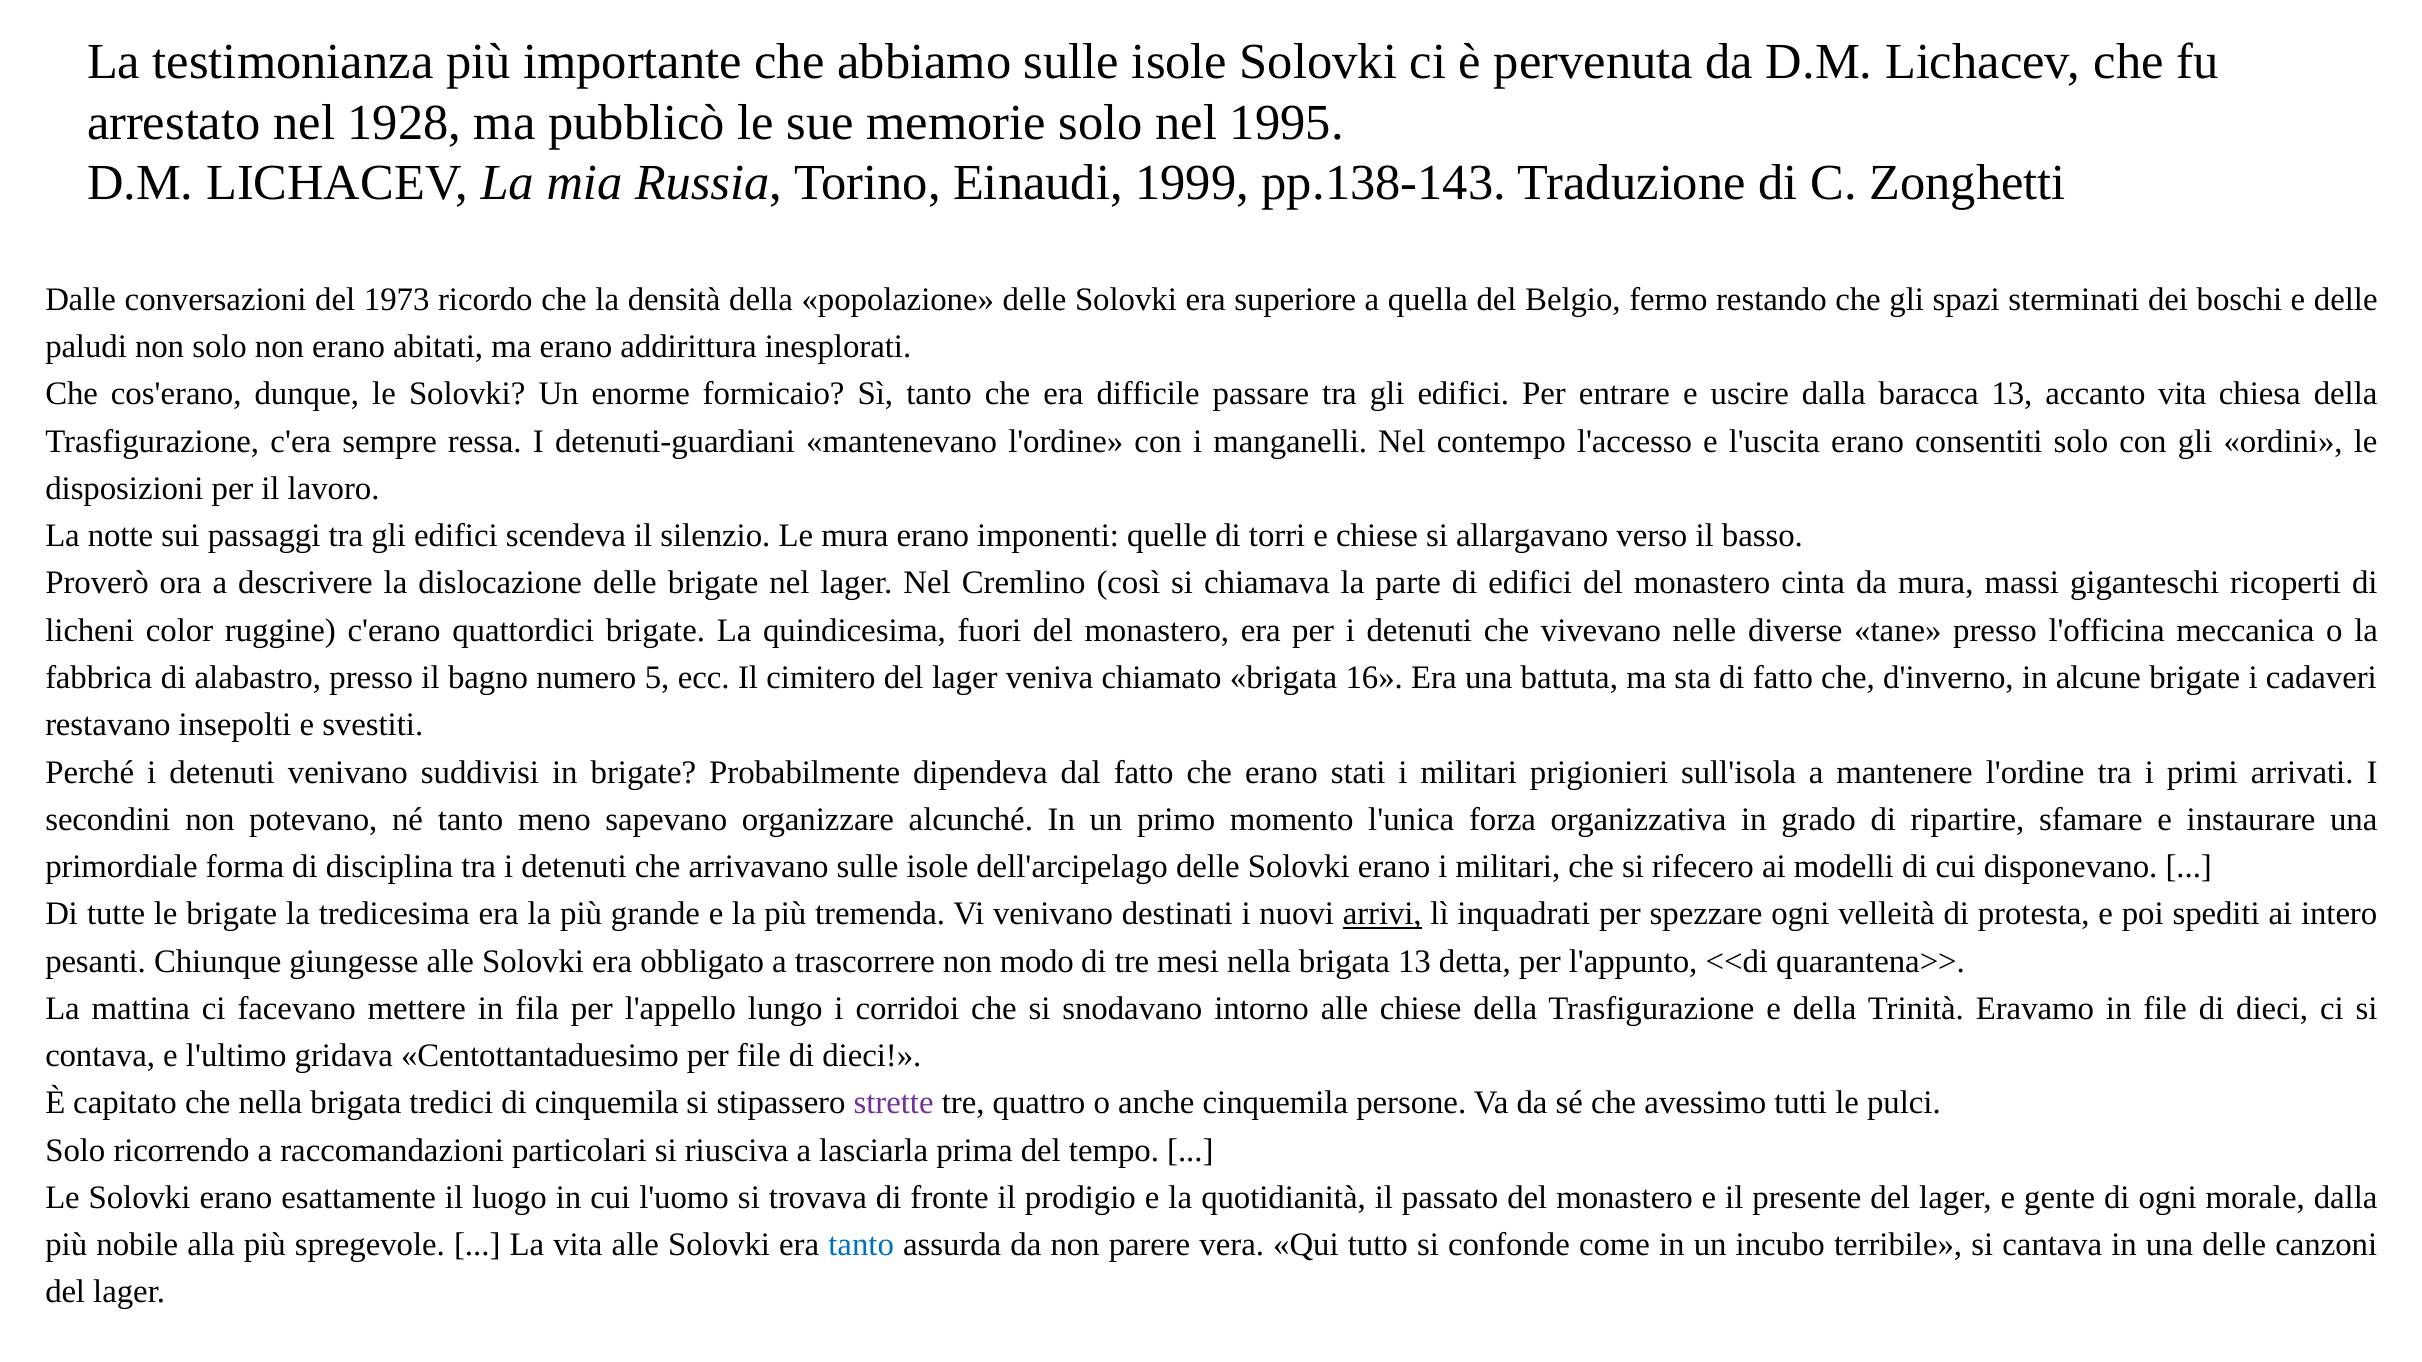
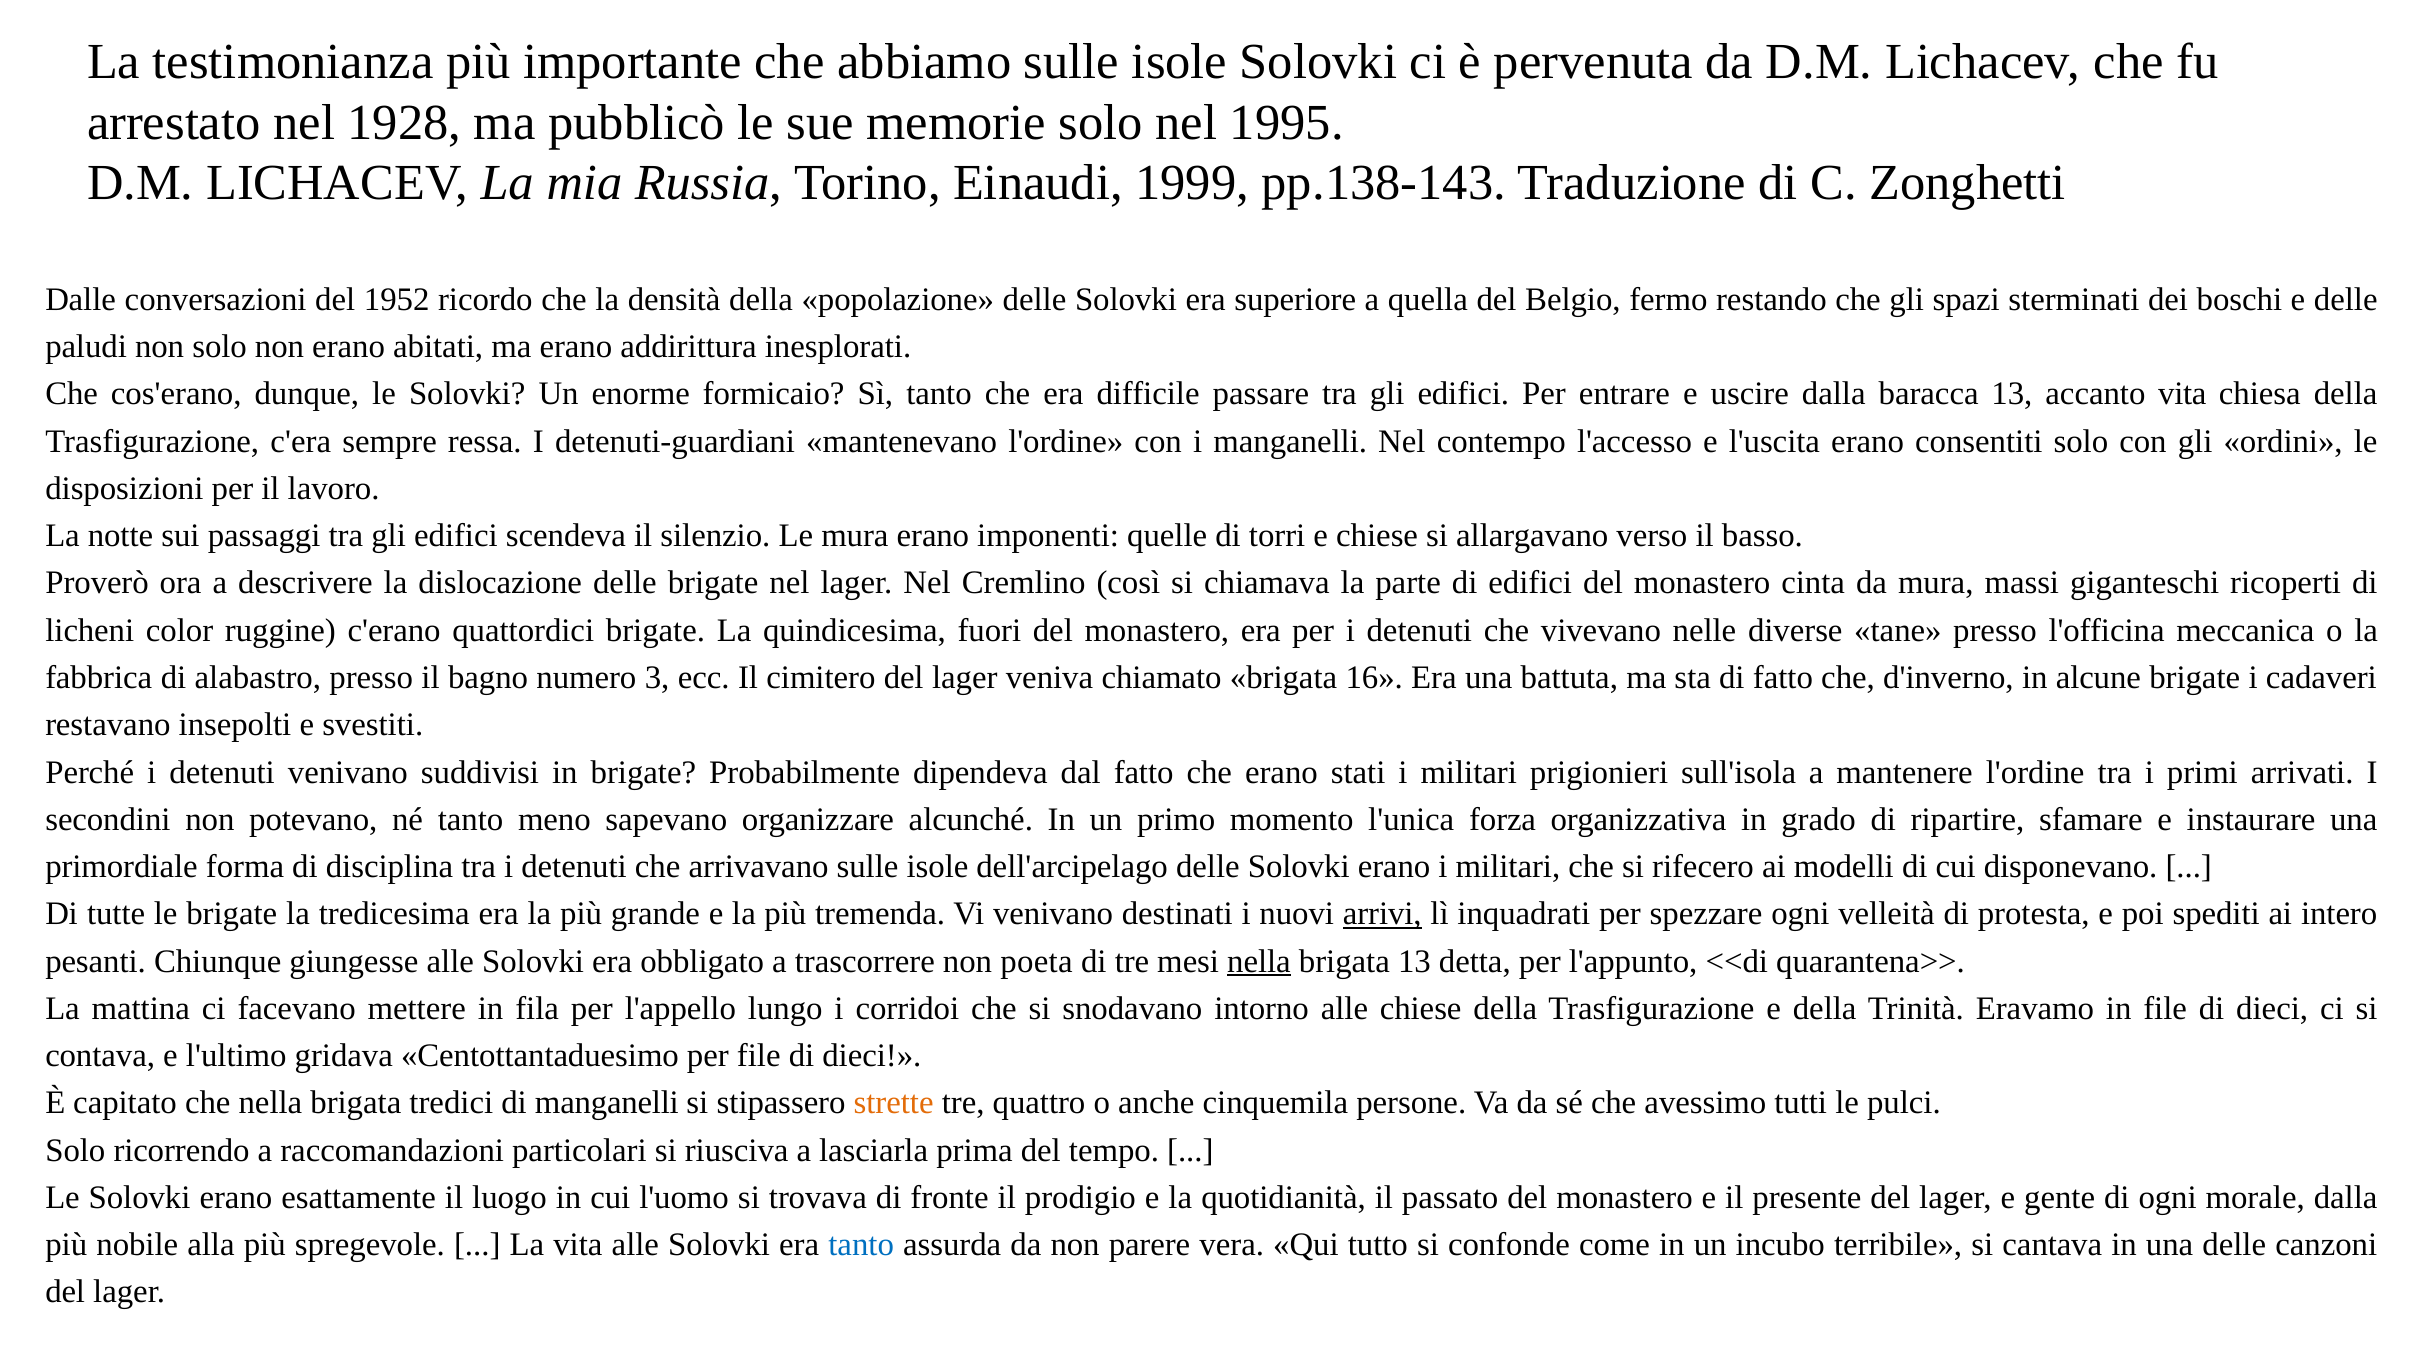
1973: 1973 -> 1952 (397, 300)
5: 5 -> 3 (657, 678)
modo: modo -> poeta (1036, 961)
nella underline: none -> present (1259, 961)
di cinquemila: cinquemila -> manganelli (607, 1103)
strette colour: purple -> orange (894, 1103)
